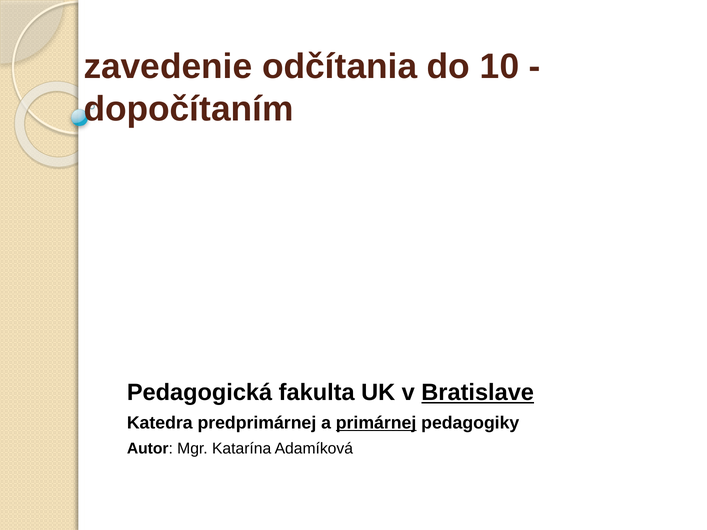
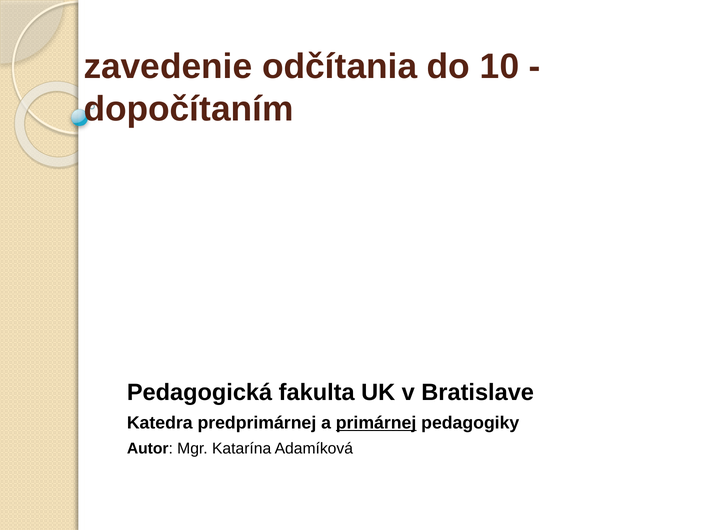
Bratislave underline: present -> none (478, 393)
